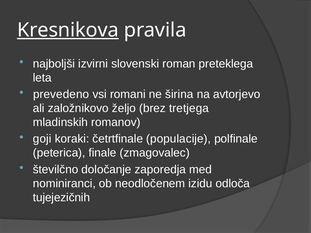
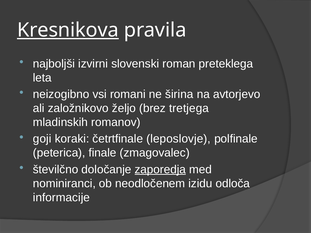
prevedeno: prevedeno -> neizogibno (61, 94)
populacije: populacije -> leposlovje (179, 139)
zaporedja underline: none -> present (160, 170)
tujejezičnih: tujejezičnih -> informacije (61, 198)
